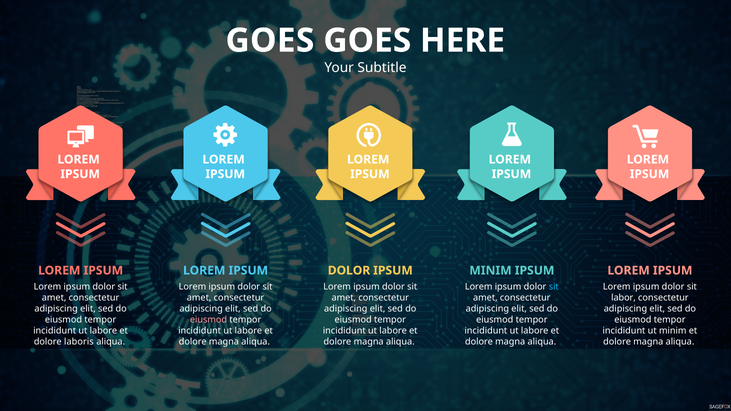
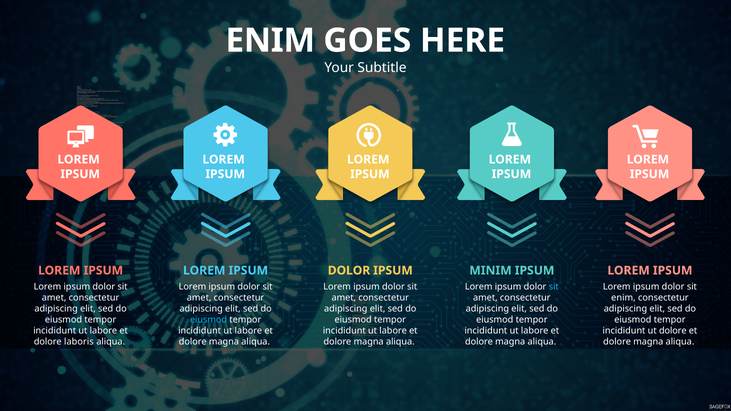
GOES: GOES -> ENIM (270, 41)
labor: labor -> enim (623, 298)
eiusmod colour: pink -> light blue (208, 320)
ut minim: minim -> dolore (673, 331)
